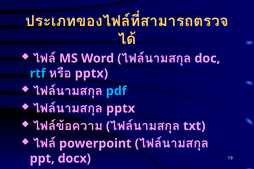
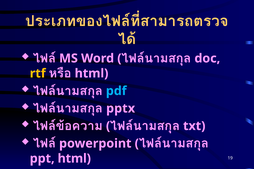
rtf colour: light blue -> yellow (38, 73)
pptx: pptx -> html (92, 73)
ppt docx: docx -> html (74, 159)
